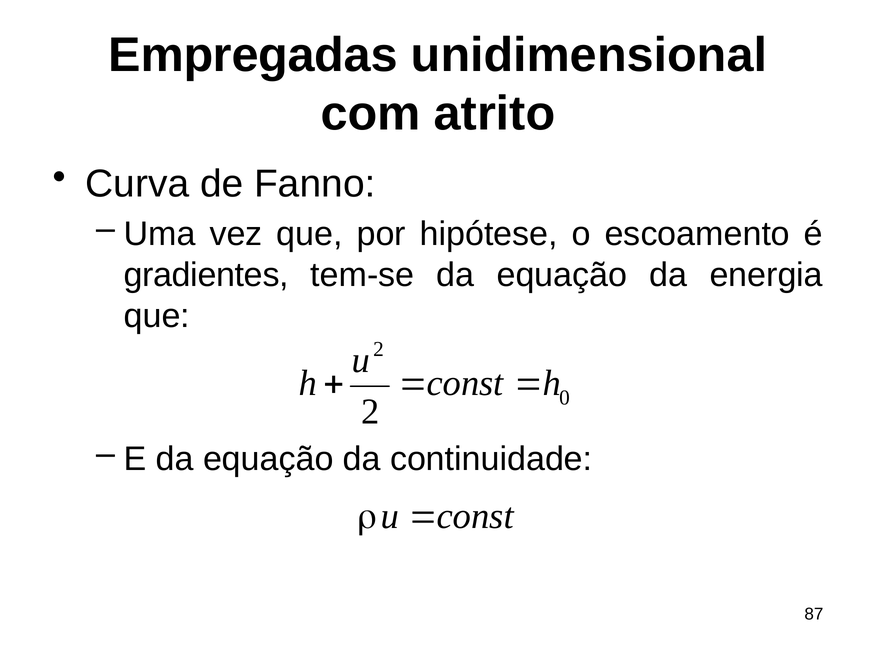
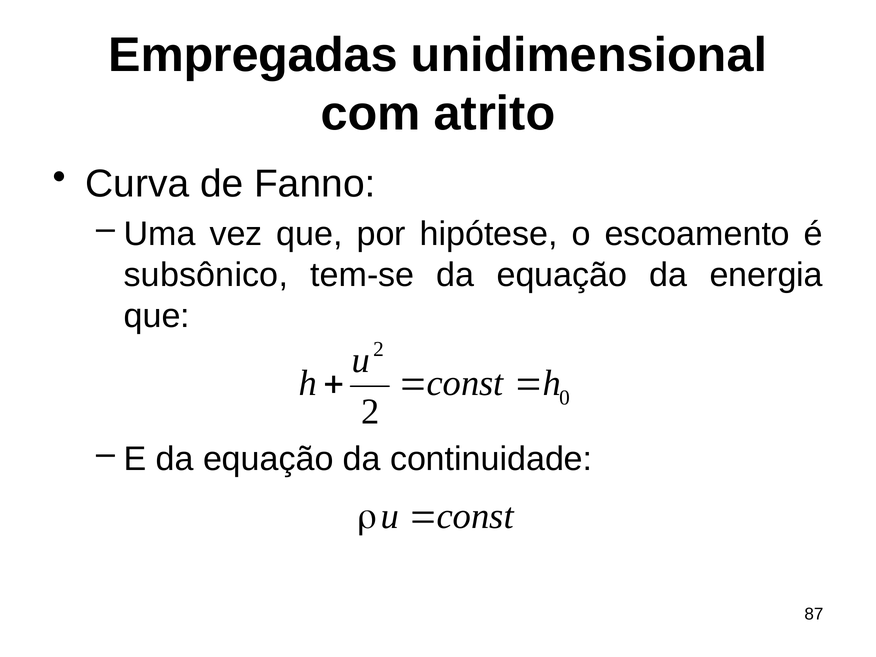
gradientes: gradientes -> subsônico (206, 275)
